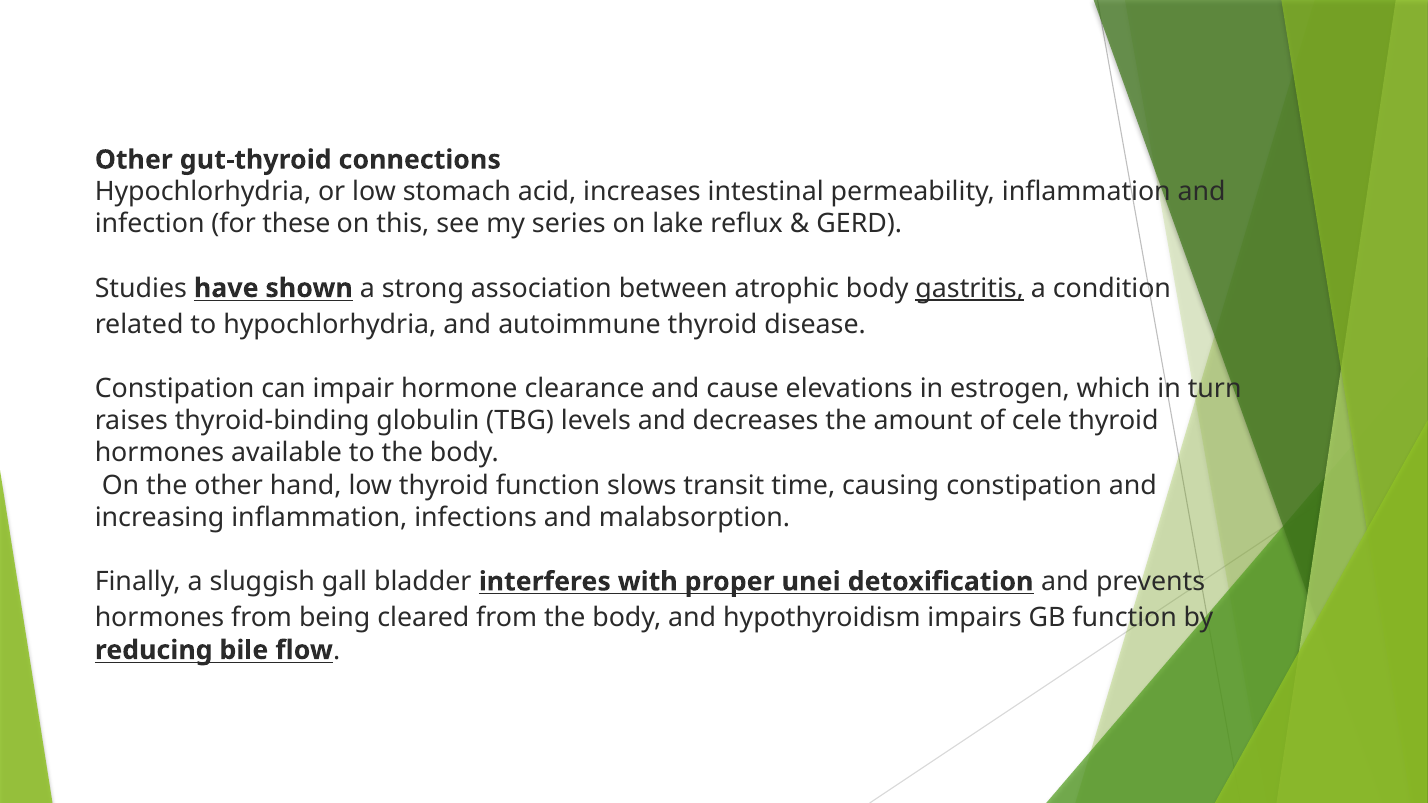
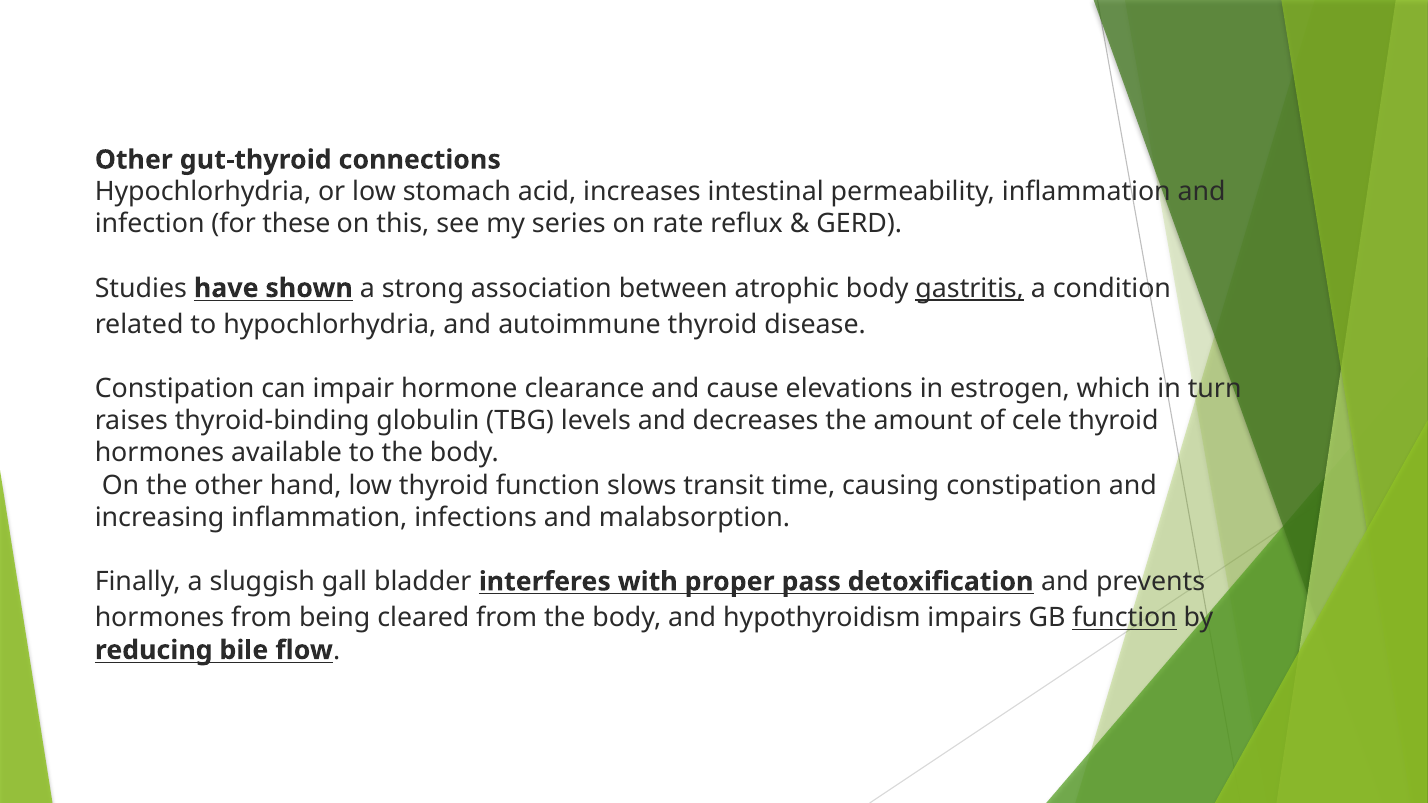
lake: lake -> rate (678, 224)
unei: unei -> pass (811, 582)
function underline: none -> present (1125, 618)
